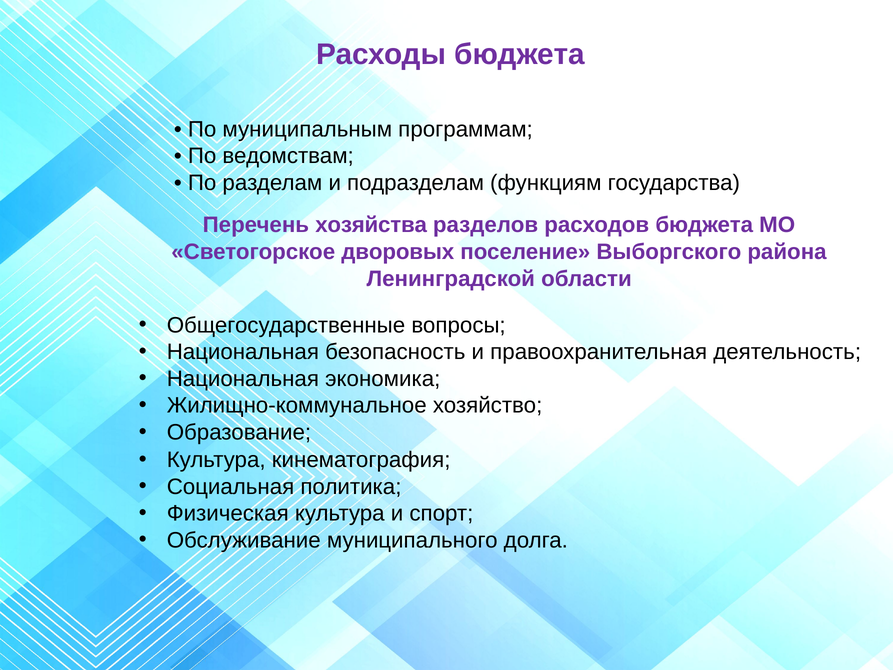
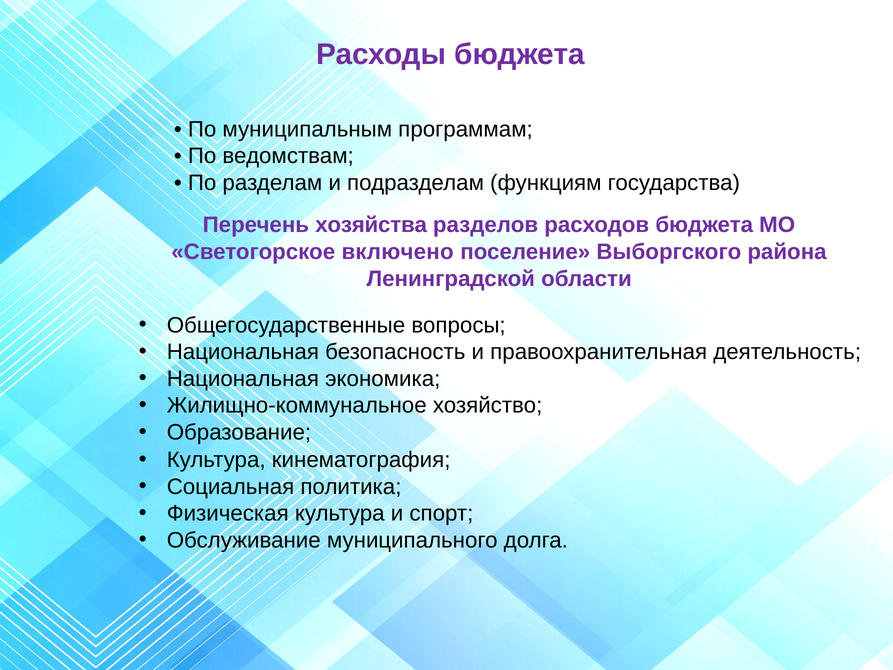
дворовых: дворовых -> включено (398, 252)
